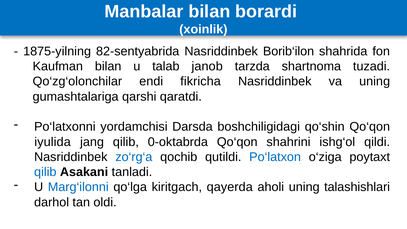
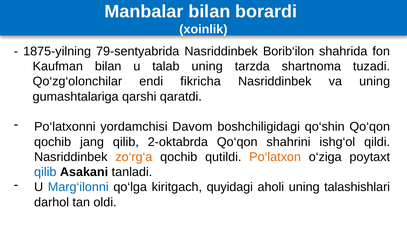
82-sentyabrida: 82-sentyabrida -> 79-sentyabrida (138, 51)
talab janob: janob -> uning (207, 66)
Darsda: Darsda -> Davom (192, 127)
iyulida: iyulida -> qochib (53, 142)
0-oktabrda: 0-oktabrda -> 2-oktabrda (178, 142)
zo‘rg‘a colour: blue -> orange (134, 157)
Po‘latxon colour: blue -> orange (275, 157)
qayerda: qayerda -> quyidagi (230, 187)
